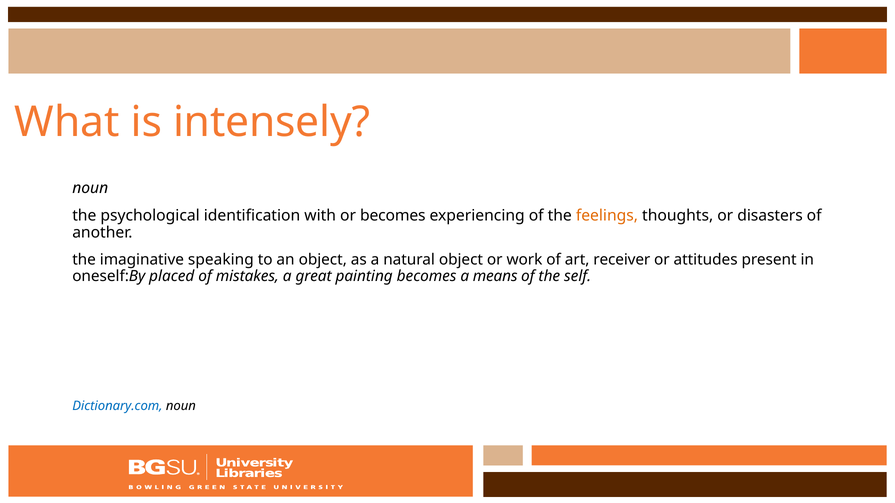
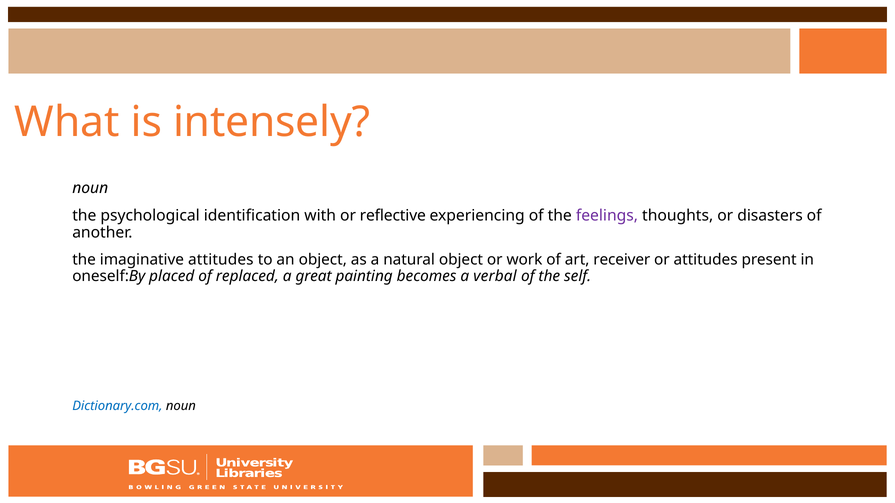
or becomes: becomes -> reflective (393, 216)
feelings colour: orange -> purple (607, 216)
imaginative speaking: speaking -> attitudes (221, 260)
mistakes: mistakes -> replaced (247, 277)
means: means -> verbal (495, 277)
